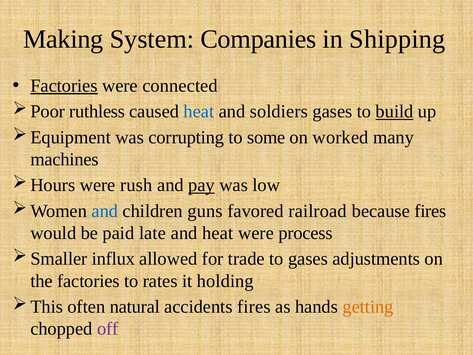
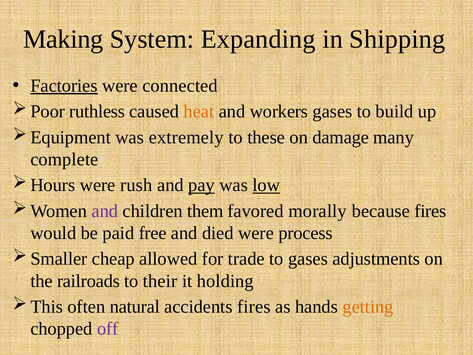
Companies: Companies -> Expanding (258, 39)
heat colour: blue -> orange (199, 111)
soldiers: soldiers -> workers (279, 111)
build underline: present -> none (395, 111)
corrupting: corrupting -> extremely (186, 137)
some: some -> these (266, 137)
worked: worked -> damage (341, 137)
machines: machines -> complete (64, 159)
low underline: none -> present (266, 185)
and colour: blue -> purple (105, 211)
guns: guns -> them (205, 211)
railroad: railroad -> morally (318, 211)
late: late -> free (153, 233)
and heat: heat -> died (218, 233)
influx: influx -> cheap (113, 259)
the factories: factories -> railroads (88, 281)
rates: rates -> their (160, 281)
